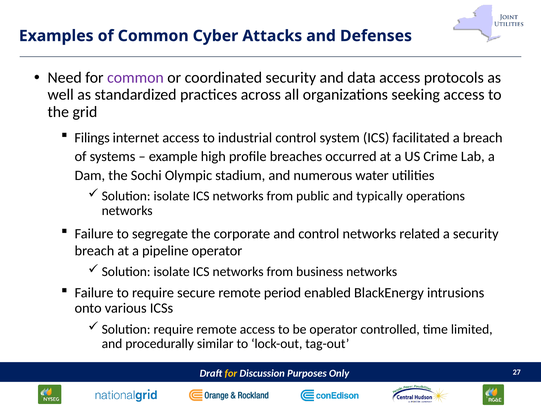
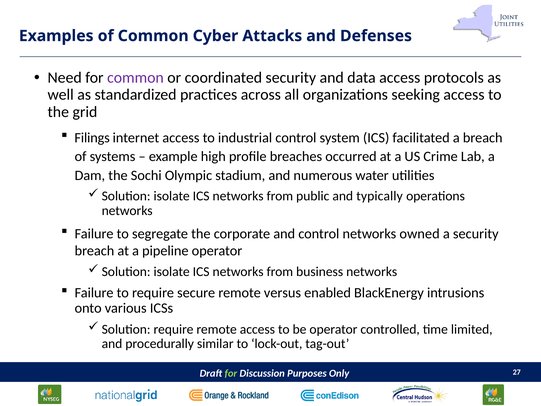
related: related -> owned (420, 234)
period: period -> versus (282, 293)
for colour: yellow -> light green (231, 373)
